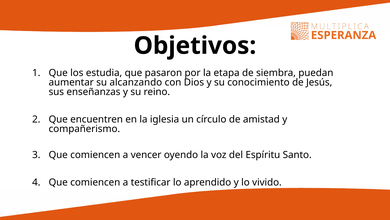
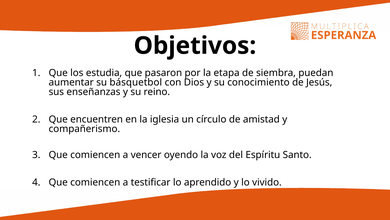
alcanzando: alcanzando -> básquetbol (136, 82)
